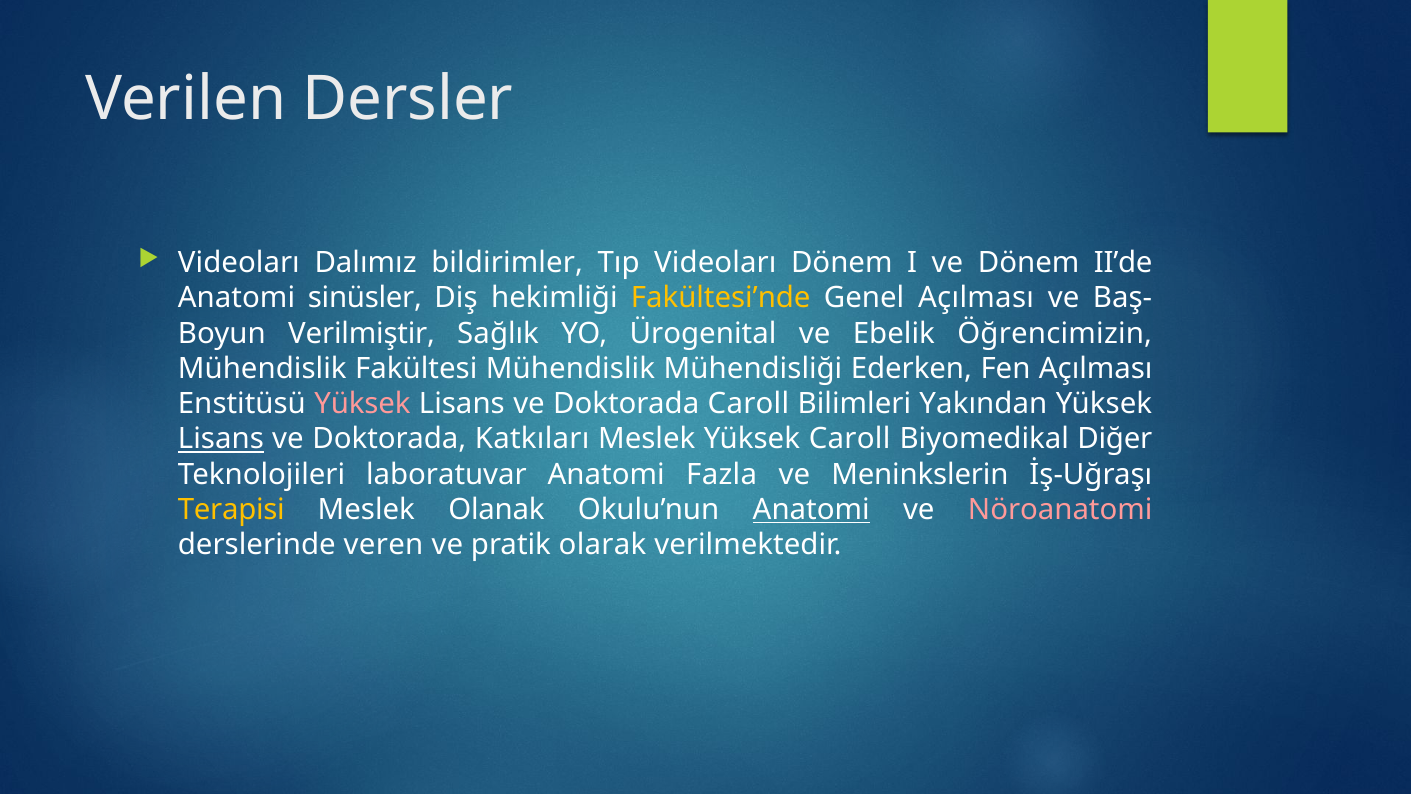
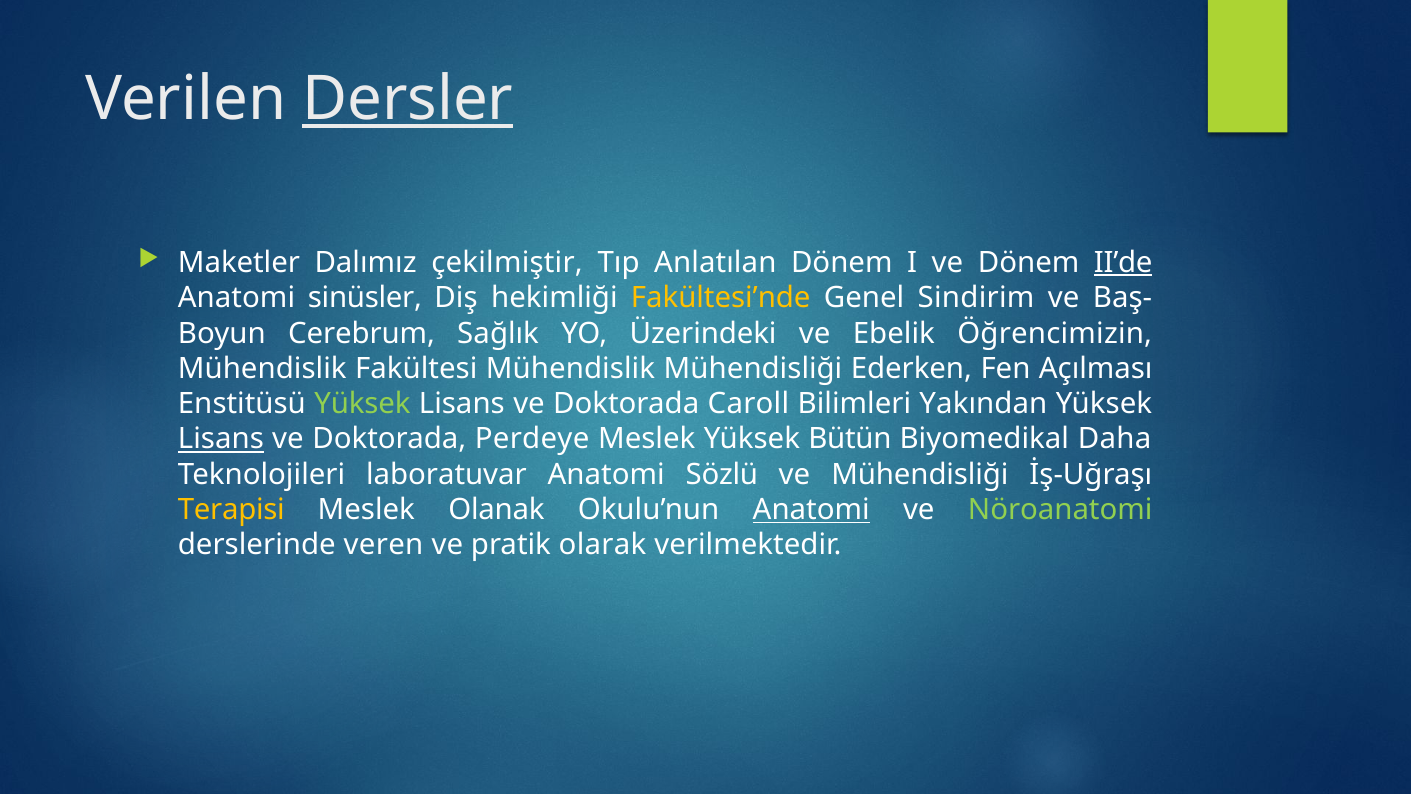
Dersler underline: none -> present (408, 99)
Videoları: Videoları -> Maketler (239, 263)
bildirimler: bildirimler -> çekilmiştir (507, 263)
Tıp Videoları: Videoları -> Anlatılan (715, 263)
II’de underline: none -> present (1123, 263)
Genel Açılması: Açılması -> Sindirim (976, 298)
Verilmiştir: Verilmiştir -> Cerebrum (362, 333)
Ürogenital: Ürogenital -> Üzerindeki (703, 333)
Yüksek colour: pink -> light green (362, 404)
Katkıları: Katkıları -> Perdeye (532, 439)
Yüksek Caroll: Caroll -> Bütün (850, 439)
Diğer: Diğer -> Daha (1115, 439)
Fazla: Fazla -> Sözlü (722, 474)
ve Meninkslerin: Meninkslerin -> Mühendisliği (920, 474)
Nöroanatomi colour: pink -> light green (1060, 510)
